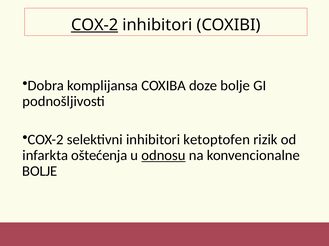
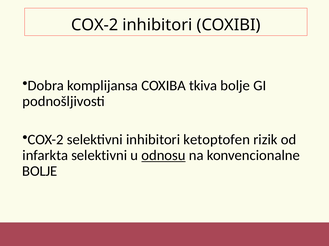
COX-2 underline: present -> none (95, 25)
doze: doze -> tkiva (203, 86)
infarkta oštećenja: oštećenja -> selektivni (99, 156)
